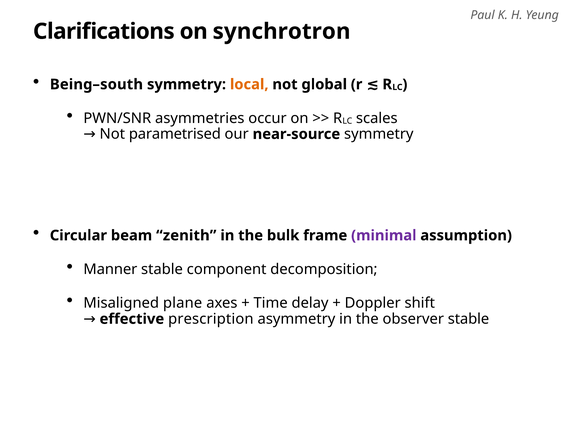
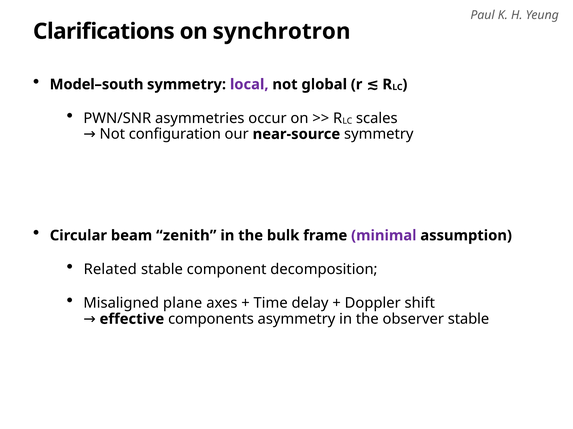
Being–south: Being–south -> Model–south (97, 85)
local colour: orange -> purple (249, 85)
parametrised: parametrised -> configuration (175, 134)
Manner: Manner -> Related (110, 270)
prescription: prescription -> components (211, 320)
